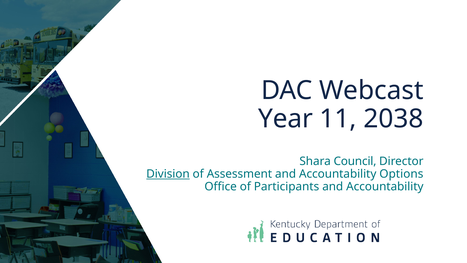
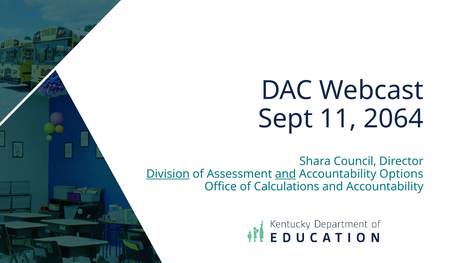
Year: Year -> Sept (286, 119)
2038: 2038 -> 2064 (393, 119)
and underline: none -> present (286, 174)
Participants: Participants -> Calculations (287, 186)
